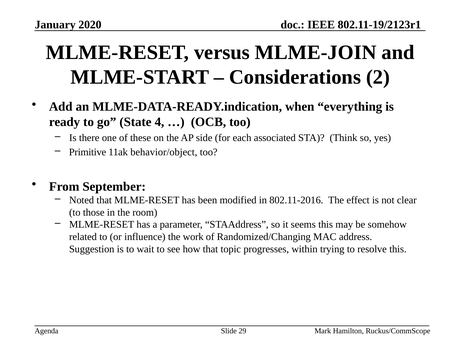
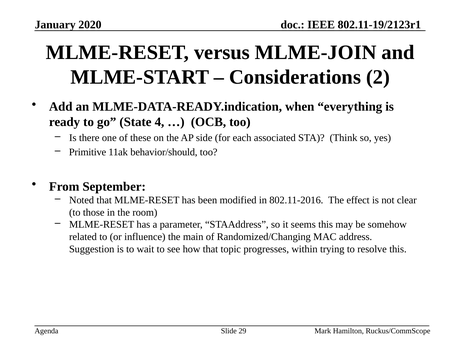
behavior/object: behavior/object -> behavior/should (164, 152)
work: work -> main (193, 237)
